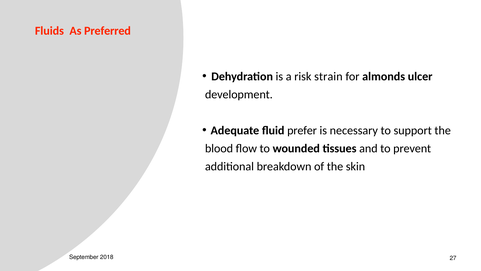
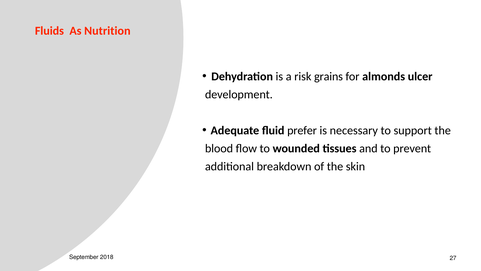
Preferred: Preferred -> Nutrition (107, 31)
strain: strain -> grains (329, 76)
